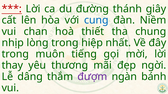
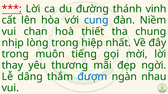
giây: giây -> vinh (156, 9)
đượm colour: purple -> blue (92, 77)
bánh: bánh -> nhau (154, 77)
